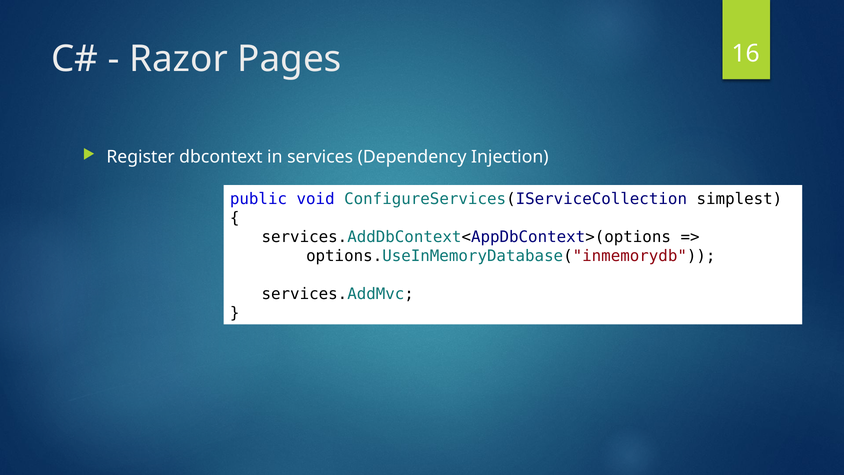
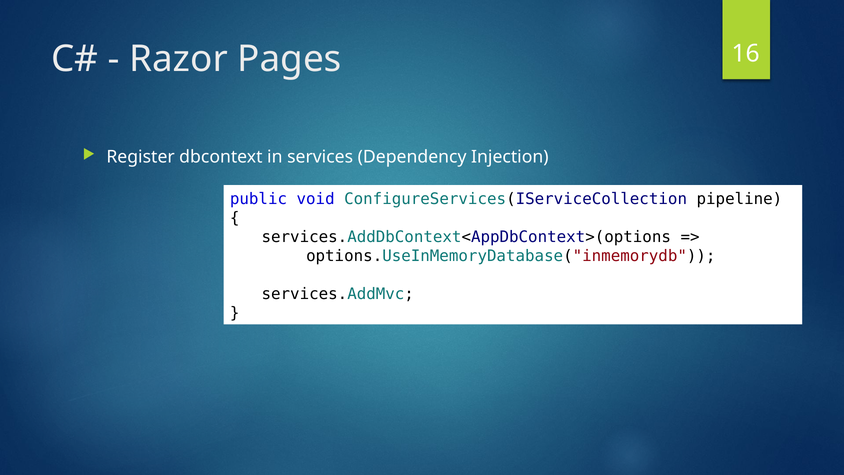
simplest: simplest -> pipeline (739, 199)
